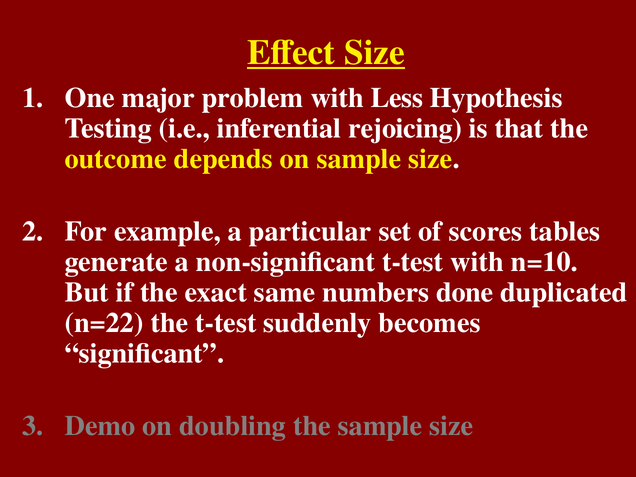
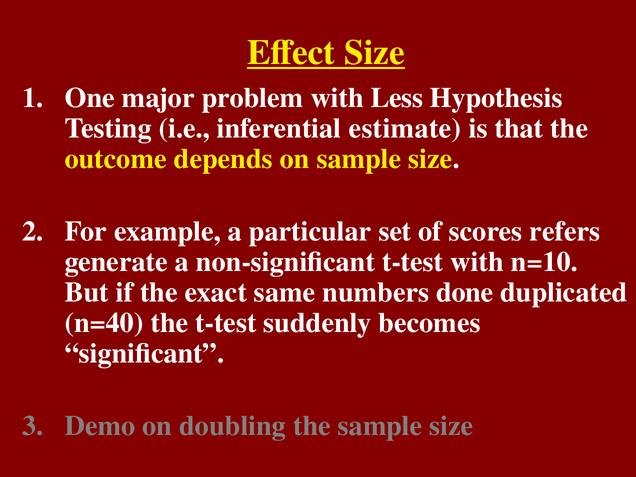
rejoicing: rejoicing -> estimate (405, 128)
tables: tables -> refers (565, 231)
n=22: n=22 -> n=40 (104, 323)
